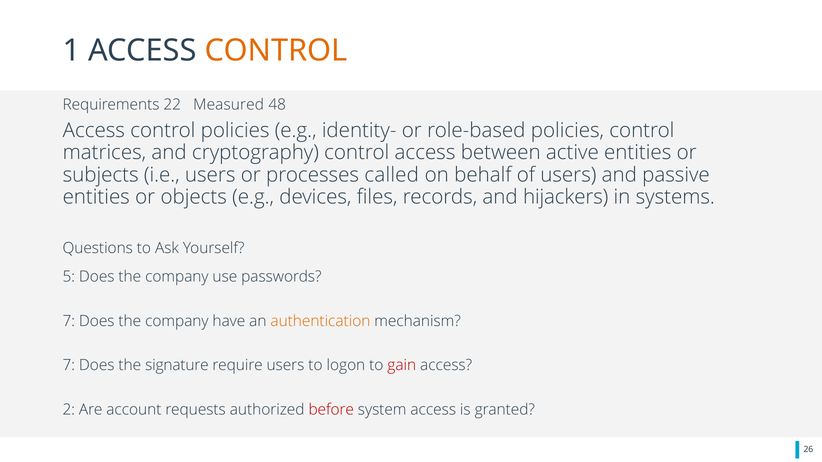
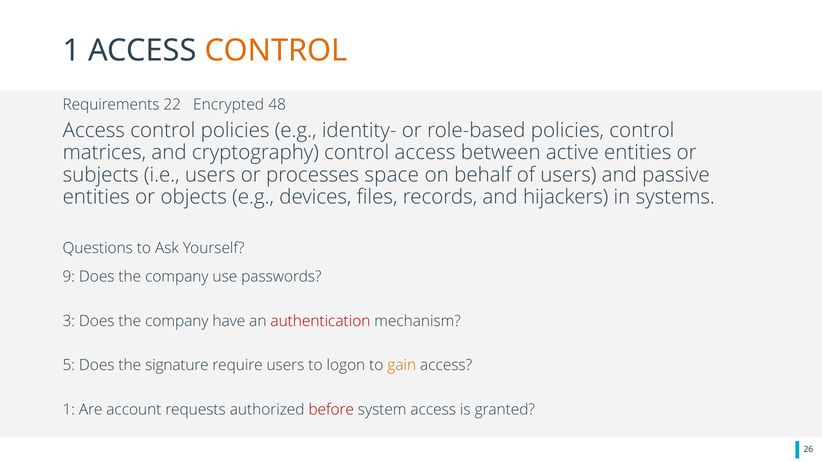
Measured: Measured -> Encrypted (229, 105)
called: called -> space (392, 175)
5: 5 -> 9 (69, 277)
7: 7 -> 3 (69, 321)
authentication colour: orange -> red (320, 321)
7: 7 -> 5 (69, 366)
gain colour: red -> orange (402, 366)
2: 2 -> 1 (69, 410)
